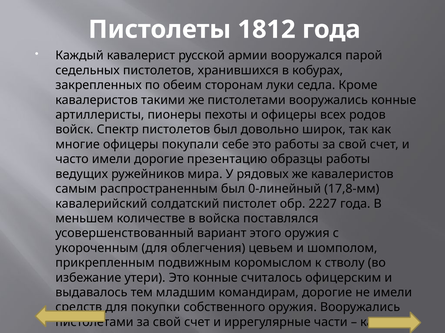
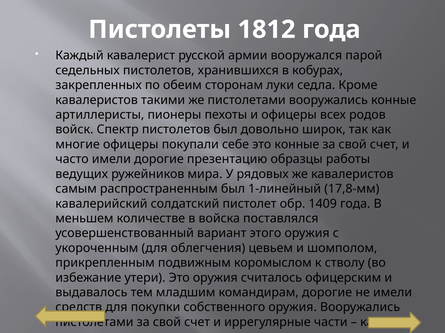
это работы: работы -> конные (297, 145)
0-линейный: 0-линейный -> 1-линейный (285, 189)
2227: 2227 -> 1409 (323, 204)
Это конные: конные -> оружия (215, 278)
